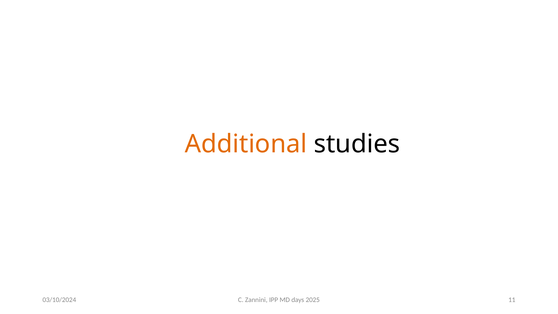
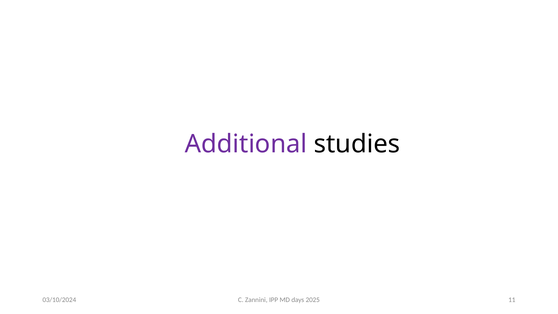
Additional colour: orange -> purple (246, 144)
